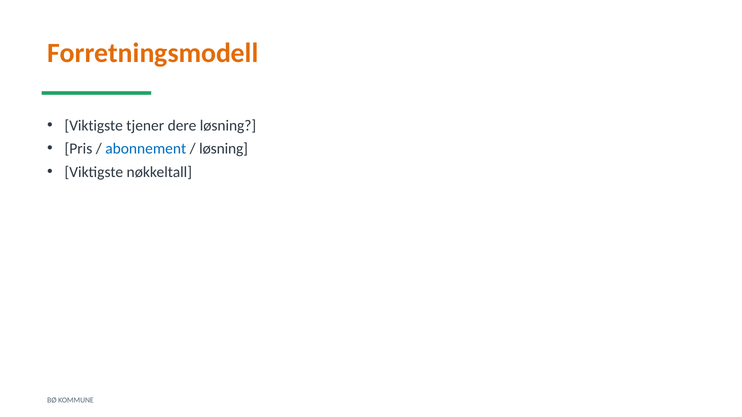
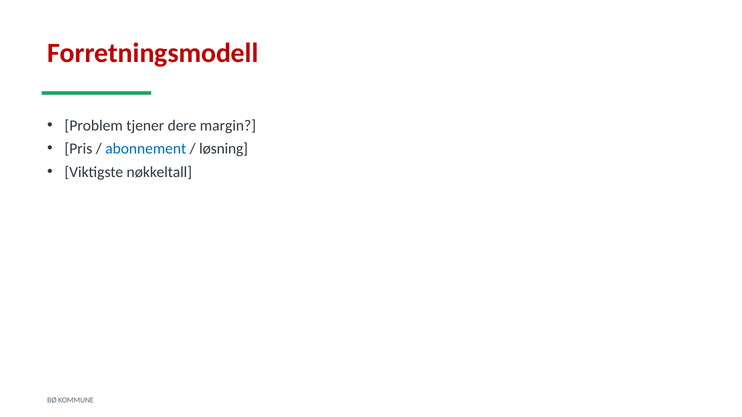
Forretningsmodell colour: orange -> red (153, 53)
Viktigste: Viktigste -> Problem (94, 126)
dere løsning: løsning -> margin (228, 126)
